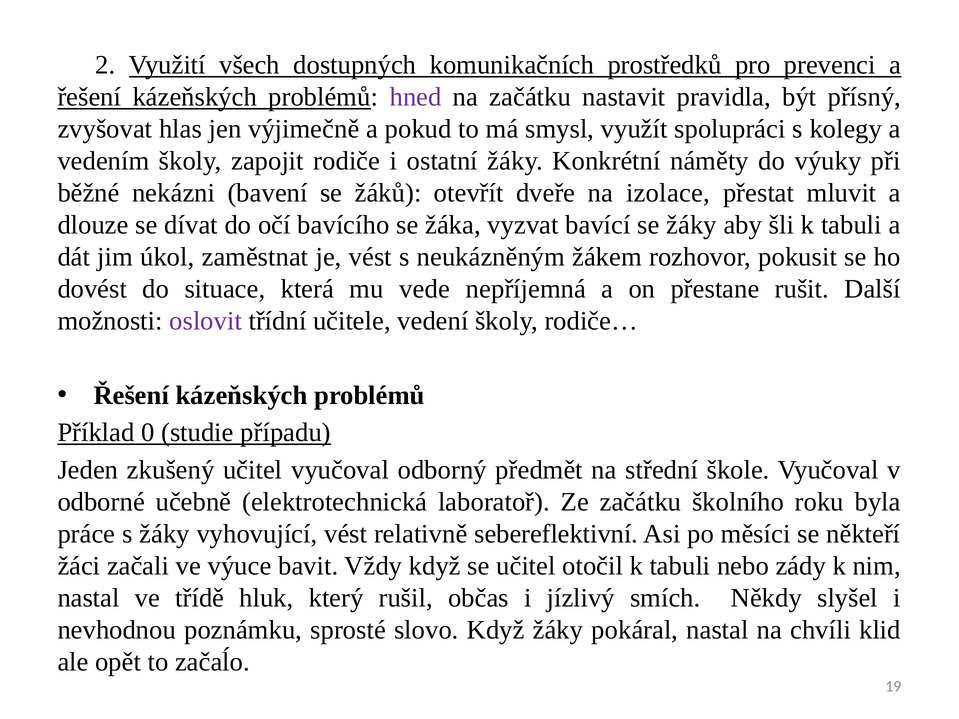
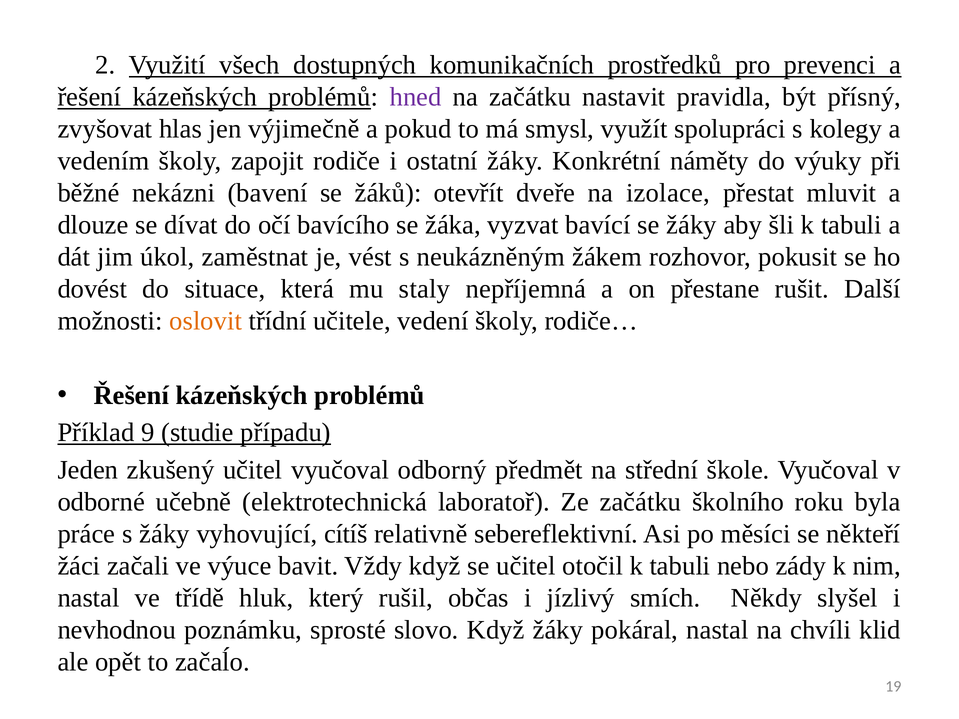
vede: vede -> staly (425, 289)
oslovit colour: purple -> orange (206, 321)
0: 0 -> 9 (148, 433)
vyhovující vést: vést -> cítíš (346, 534)
